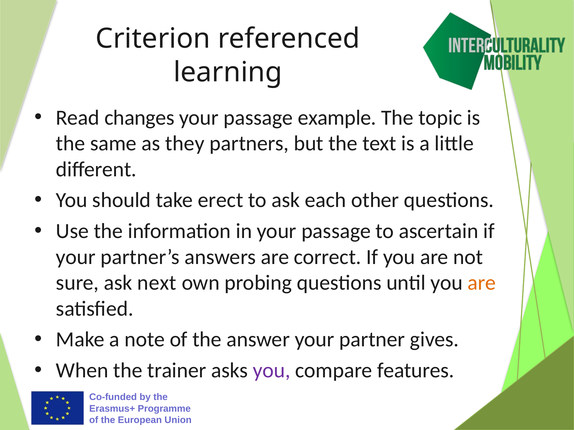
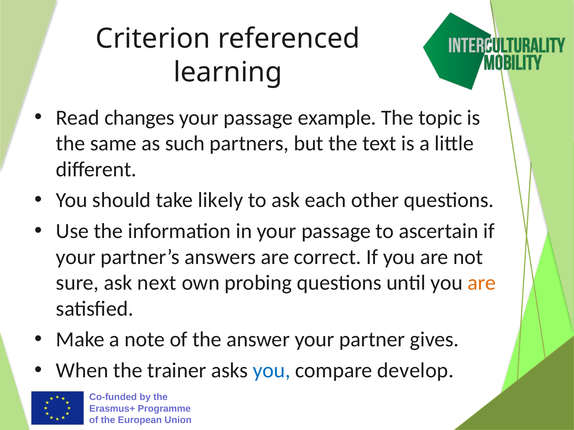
they: they -> such (185, 144)
erect: erect -> likely (220, 200)
you colour: purple -> blue (272, 371)
features: features -> develop (415, 371)
